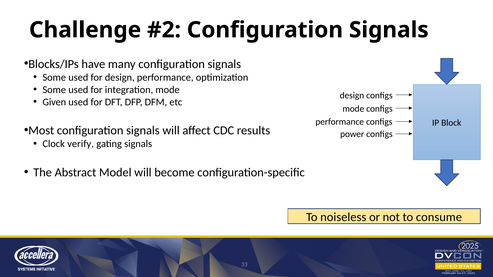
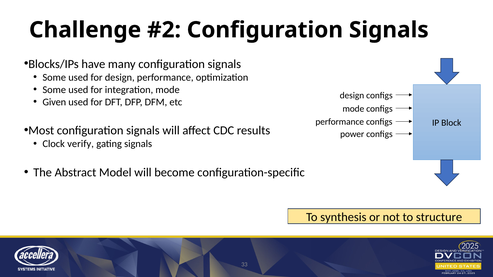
noiseless: noiseless -> synthesis (343, 217)
consume: consume -> structure (439, 217)
